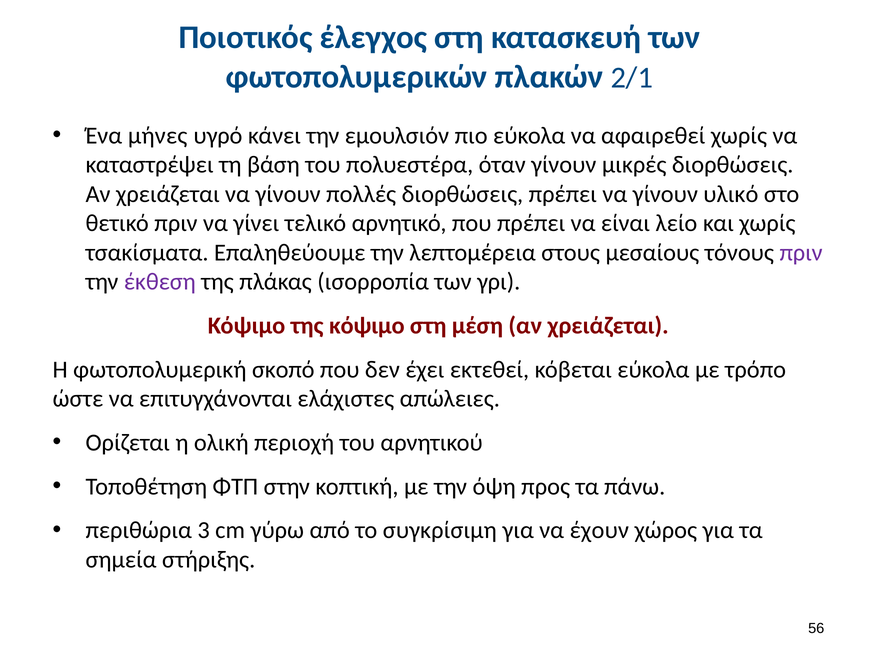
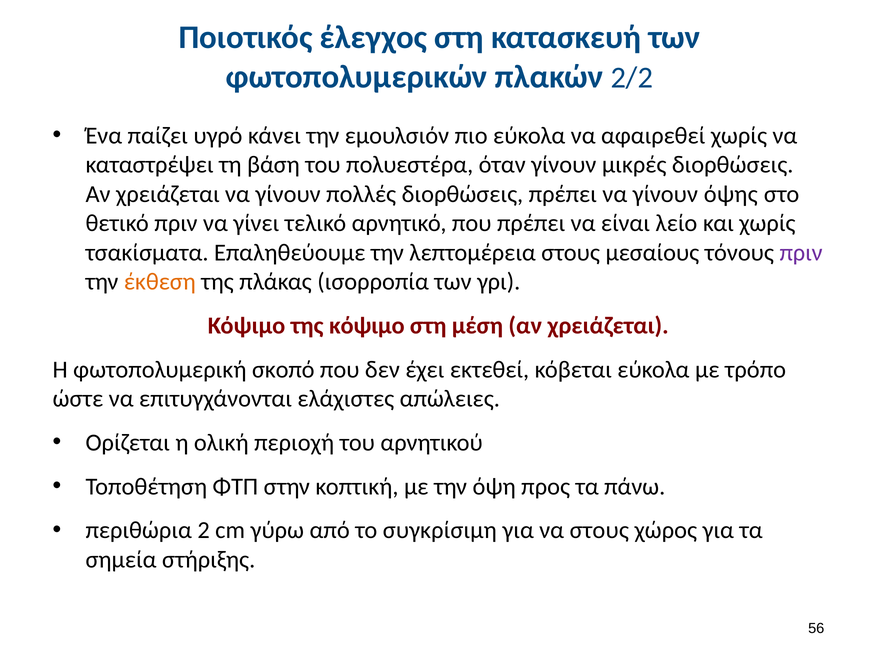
2/1: 2/1 -> 2/2 (632, 78)
μήνες: μήνες -> παίζει (158, 135)
υλικό: υλικό -> όψης (731, 194)
έκθεση colour: purple -> orange (160, 282)
3: 3 -> 2 (204, 530)
να έχουν: έχουν -> στους (599, 530)
